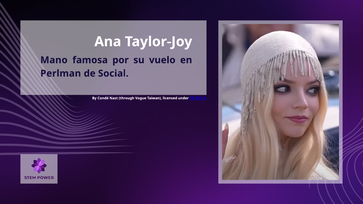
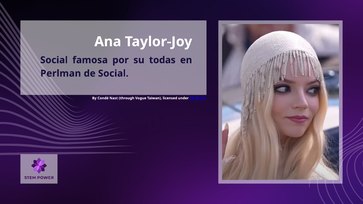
Mano: Mano -> Social (54, 60)
vuelo: vuelo -> todas (162, 60)
